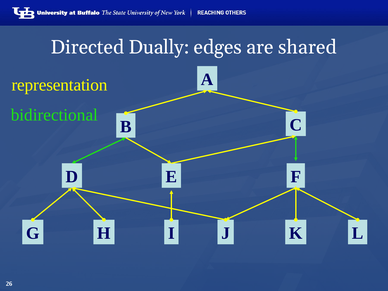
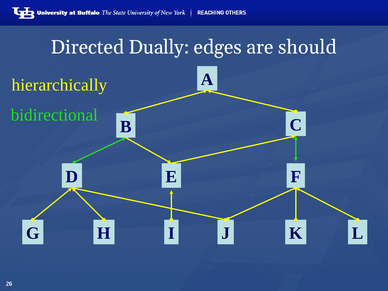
shared: shared -> should (307, 47)
representation: representation -> hierarchically (59, 85)
